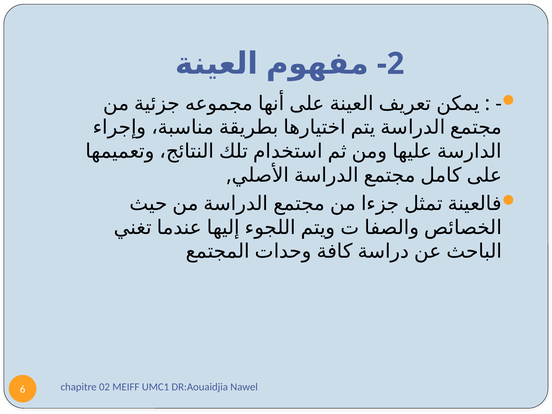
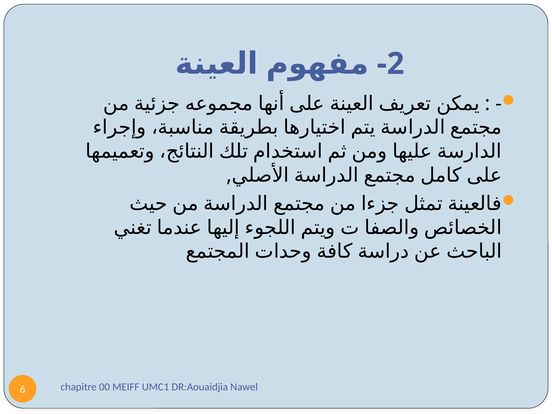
02: 02 -> 00 (104, 387)
